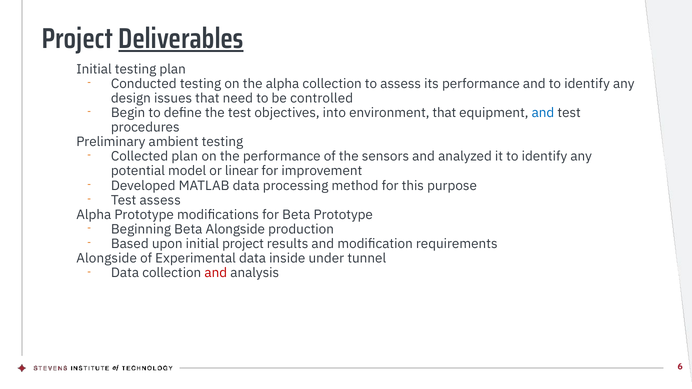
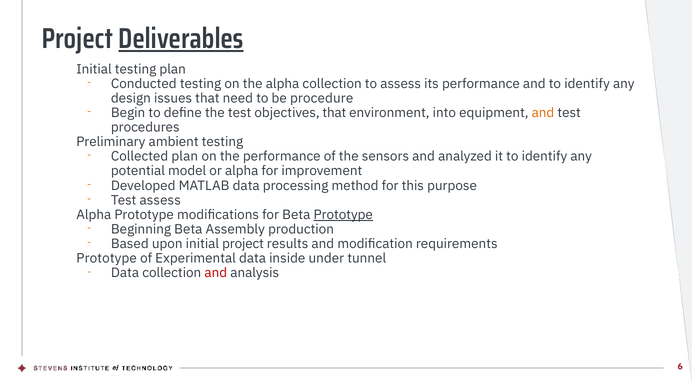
controlled: controlled -> procedure (322, 98)
objectives into: into -> that (334, 113)
environment that: that -> into (444, 113)
and colour: blue -> orange (543, 113)
or linear: linear -> alpha (242, 171)
Prototype underline: none -> present (343, 215)
Beta Alongside: Alongside -> Assembly (235, 229)
Alongside: Alongside -> Prototype (107, 259)
